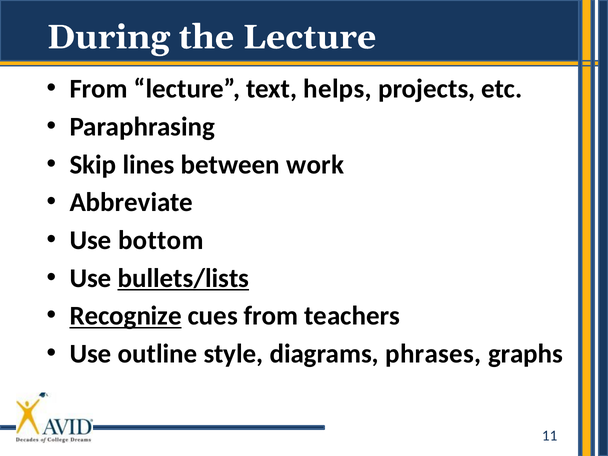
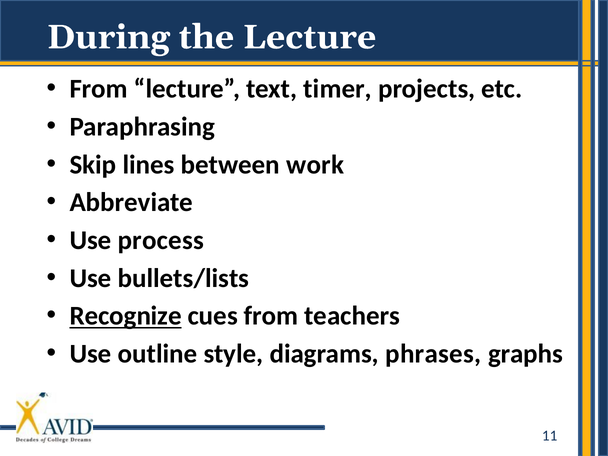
helps: helps -> timer (338, 89)
bottom: bottom -> process (161, 240)
bullets/lists underline: present -> none (183, 278)
